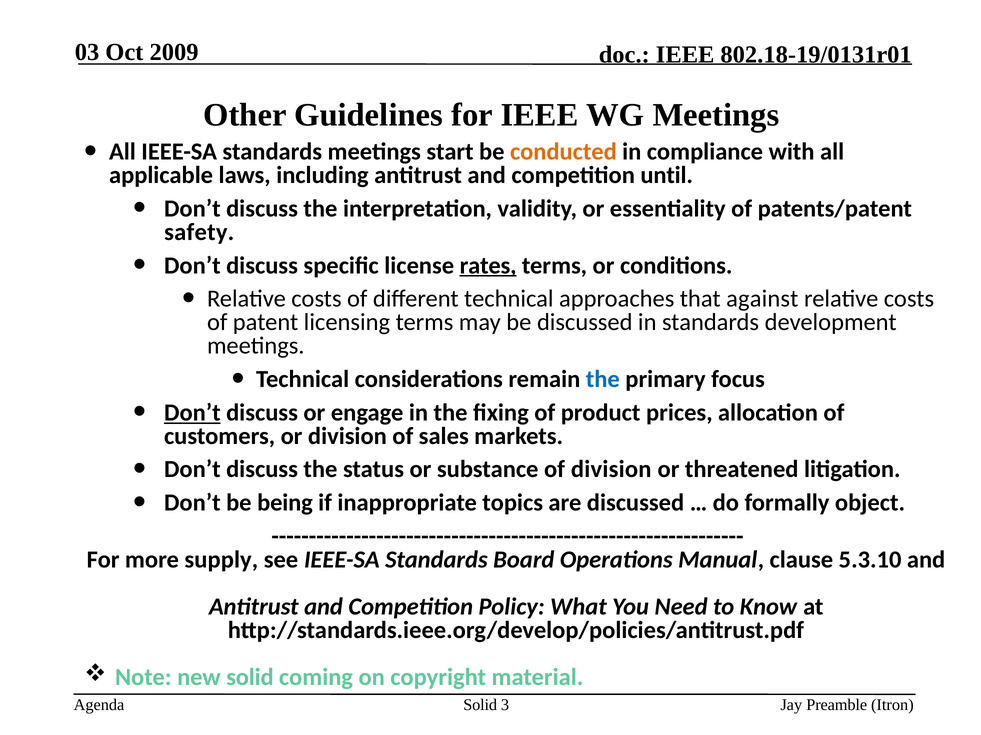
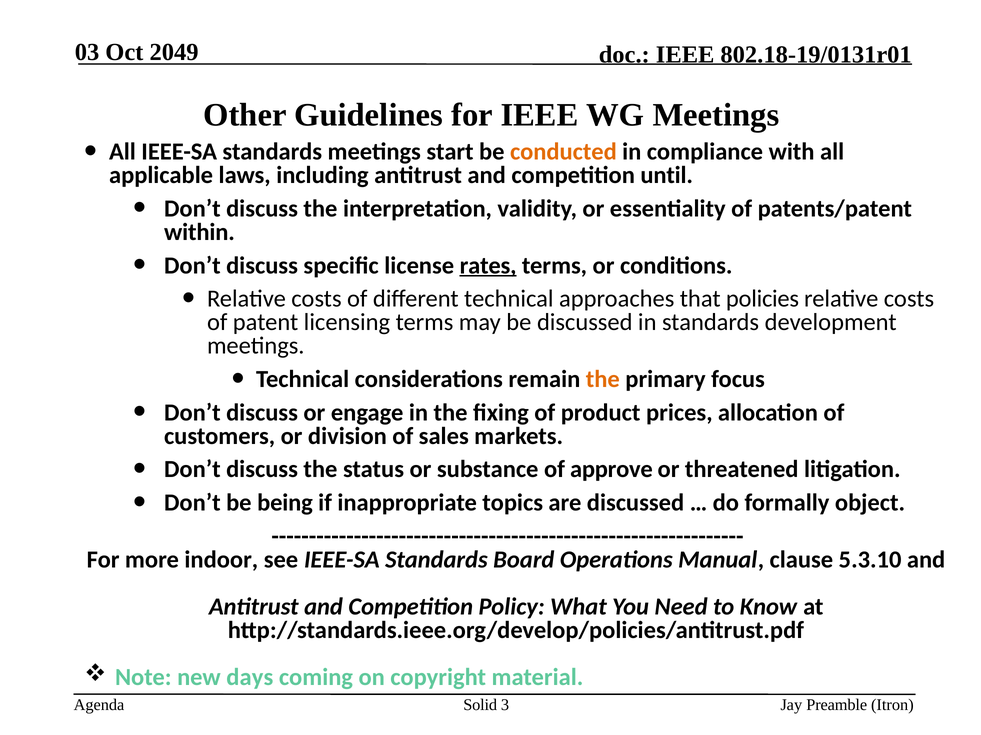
2009: 2009 -> 2049 (174, 52)
safety: safety -> within (199, 232)
against: against -> policies (762, 299)
the colour: blue -> orange (603, 380)
Don’t underline: present -> none (192, 413)
of division: division -> approve (611, 470)
supply: supply -> indoor (221, 560)
new solid: solid -> days (250, 678)
